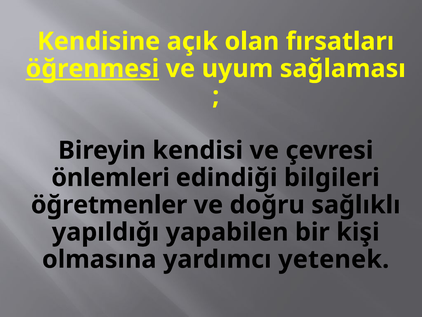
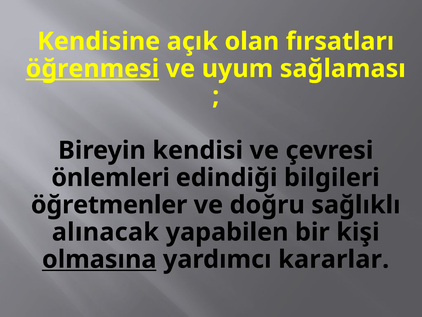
yapıldığı: yapıldığı -> alınacak (105, 232)
olmasına underline: none -> present (99, 259)
yetenek: yetenek -> kararlar (334, 259)
